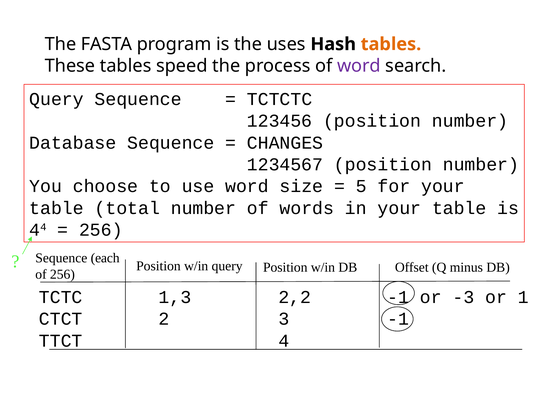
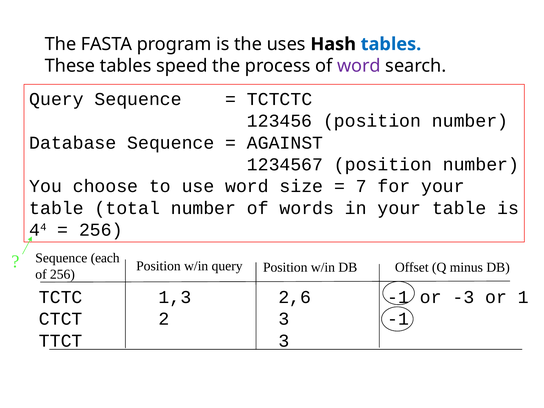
tables colour: orange -> blue (391, 44)
CHANGES: CHANGES -> AGAINST (285, 143)
5: 5 -> 7 (361, 186)
2,2: 2,2 -> 2,6 (295, 297)
TTCT 4: 4 -> 3 (284, 341)
